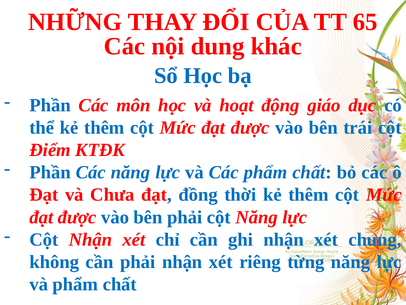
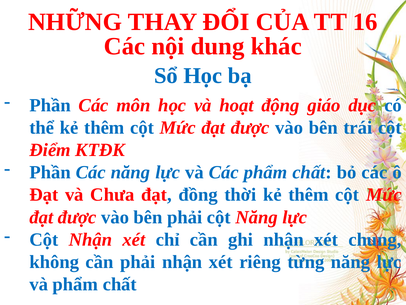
65: 65 -> 16 (365, 22)
